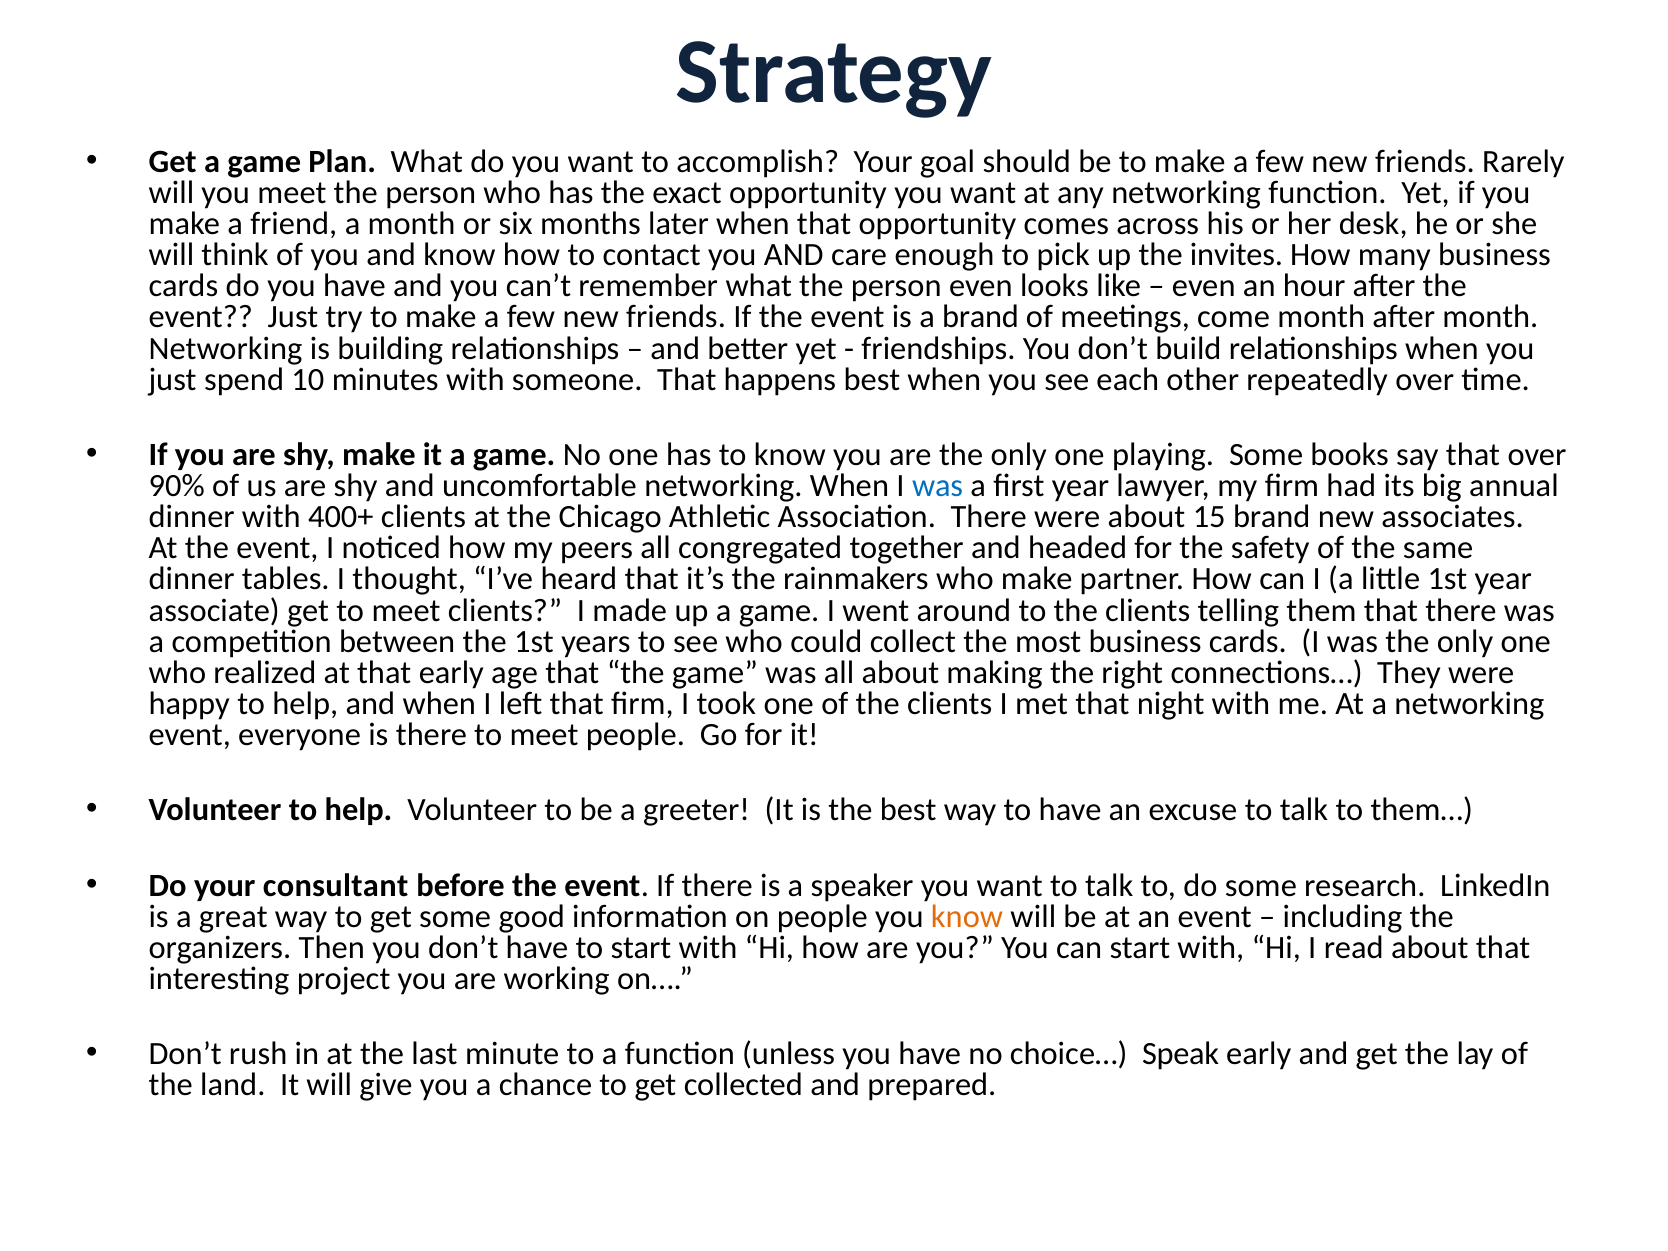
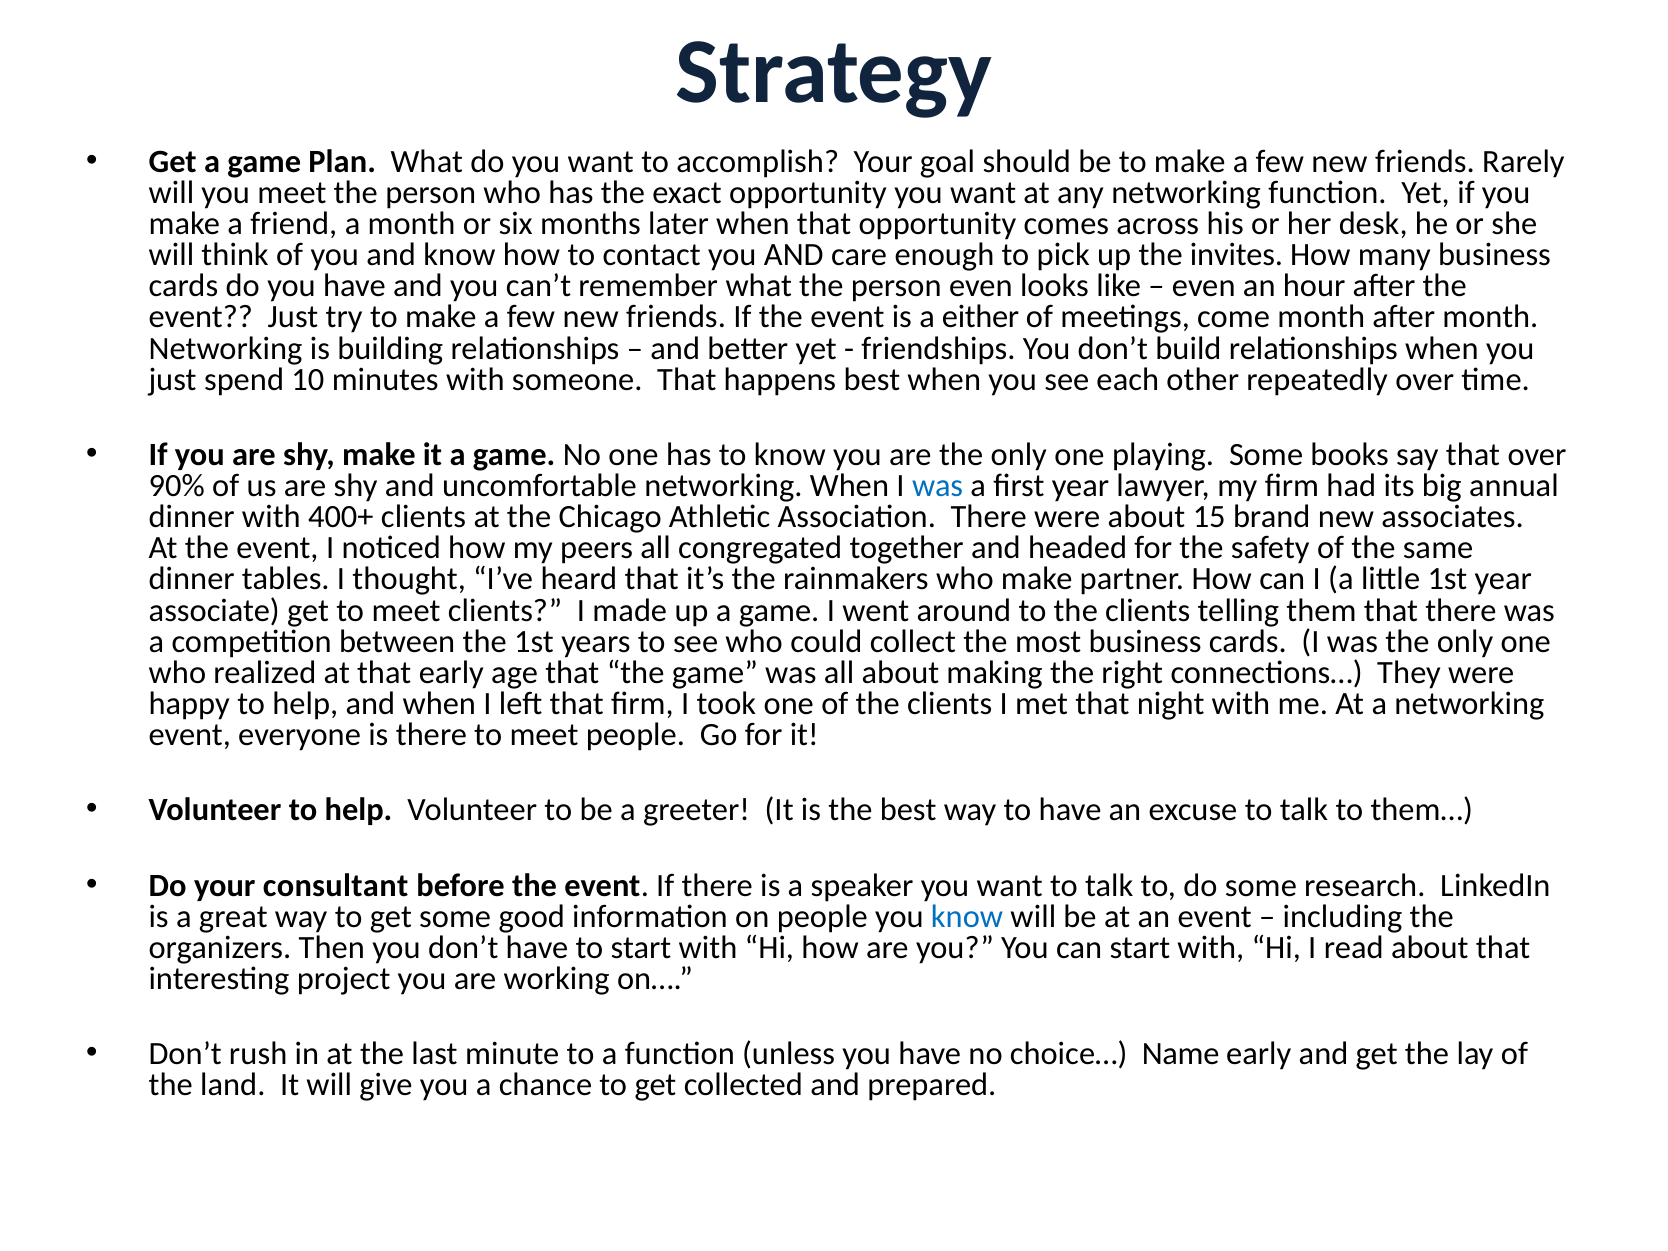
a brand: brand -> either (981, 317)
know colour: orange -> blue (967, 917)
Speak: Speak -> Name (1181, 1054)
